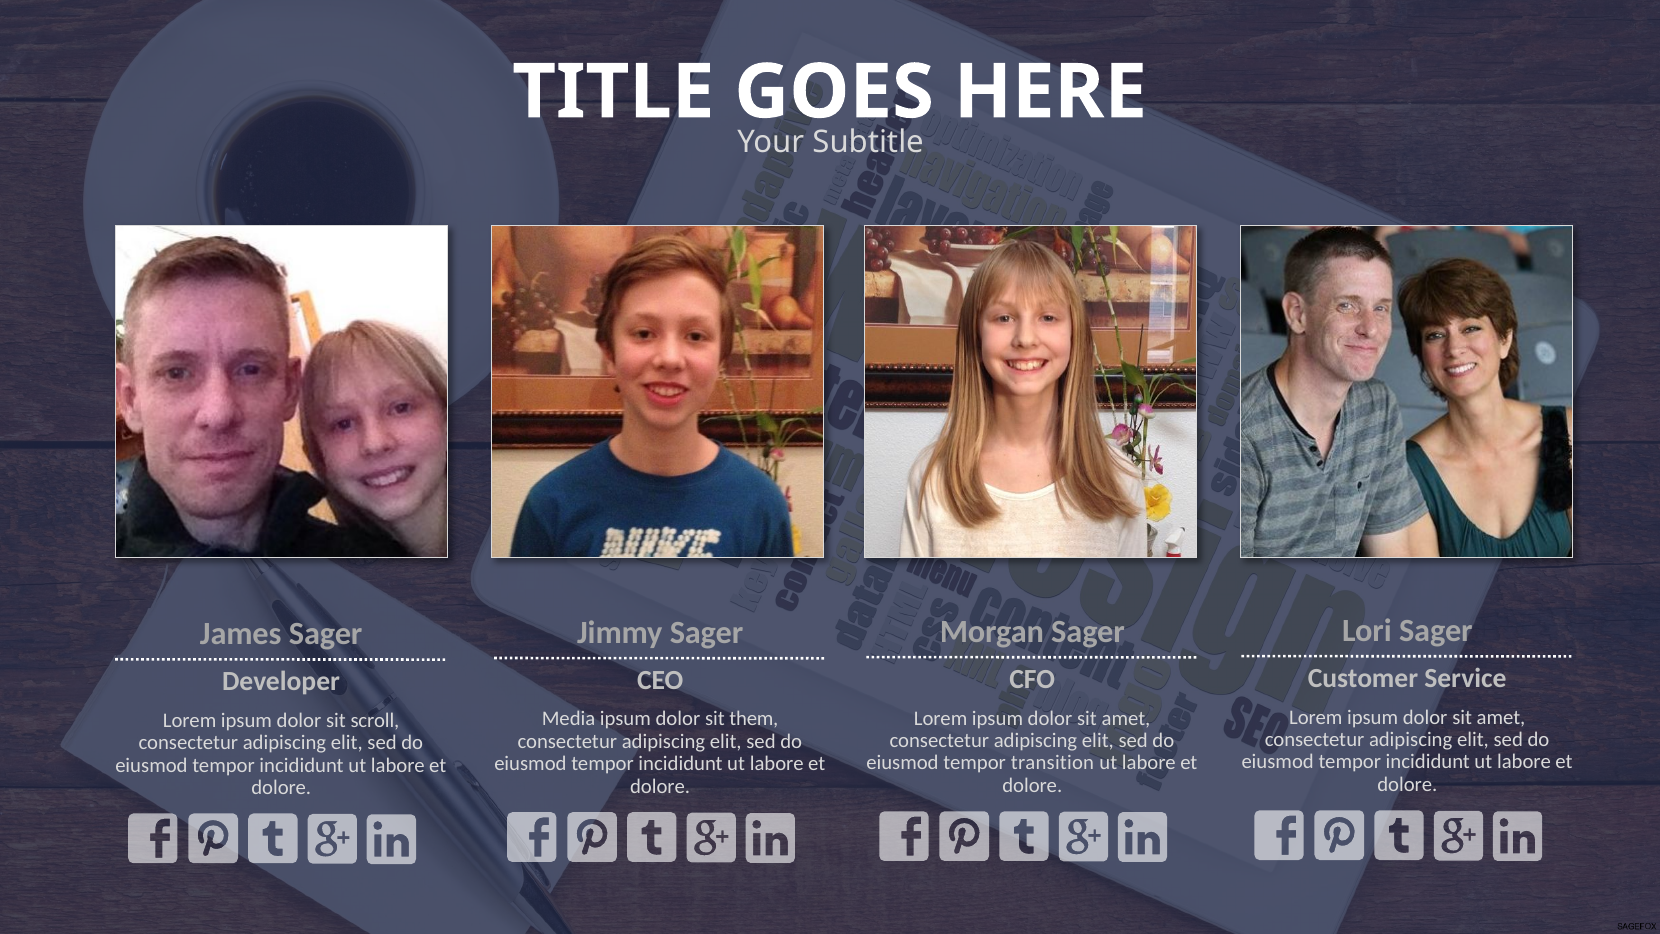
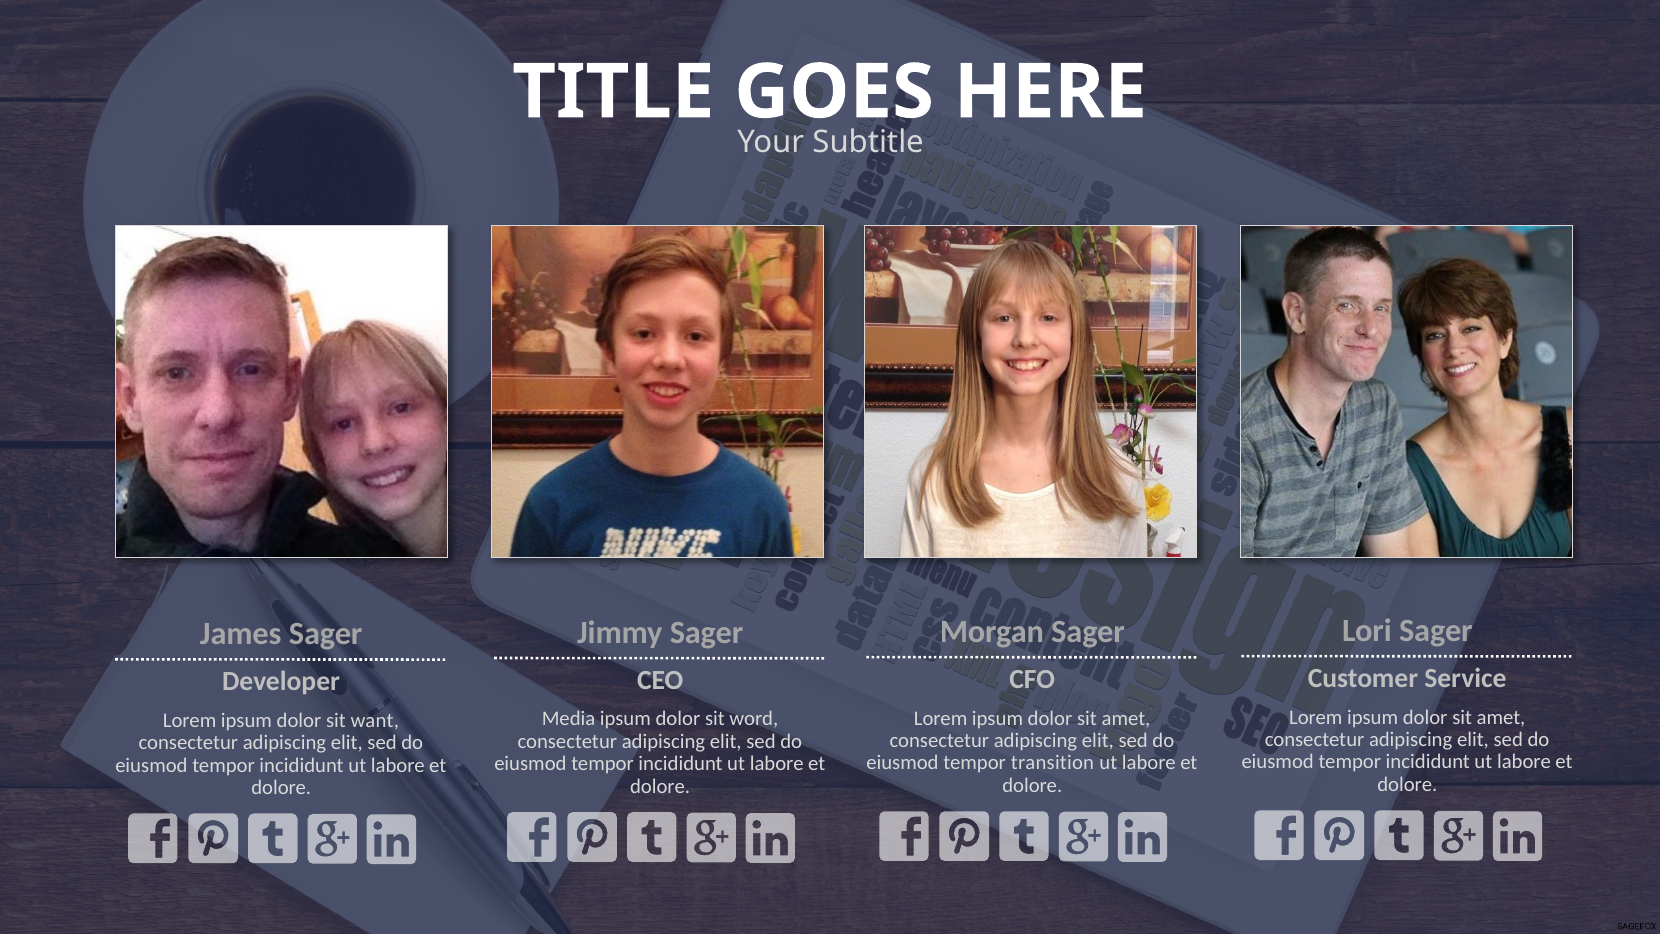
them: them -> word (754, 719)
scroll: scroll -> want (375, 720)
